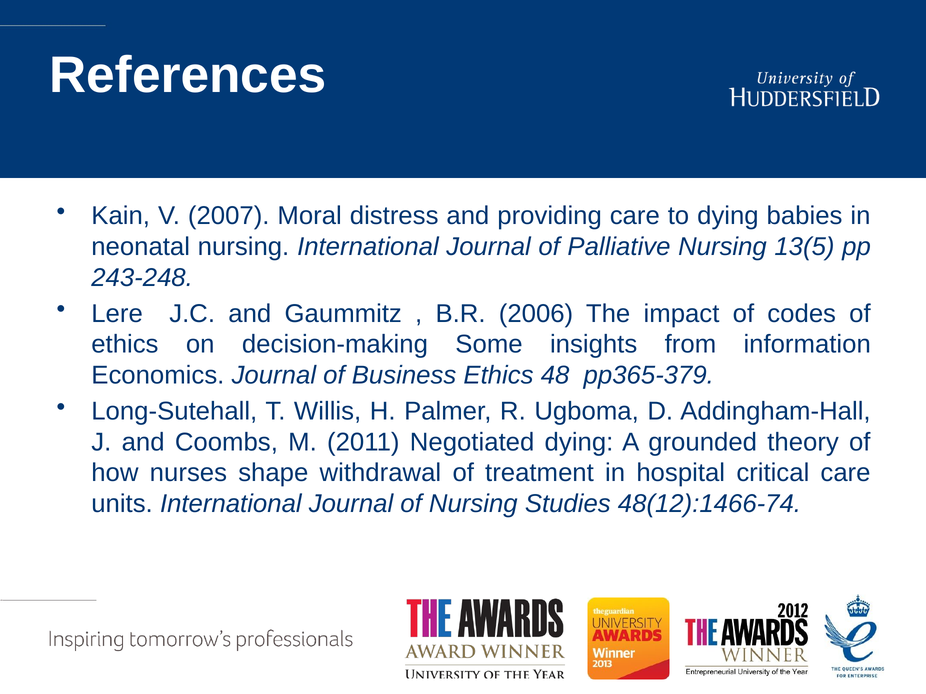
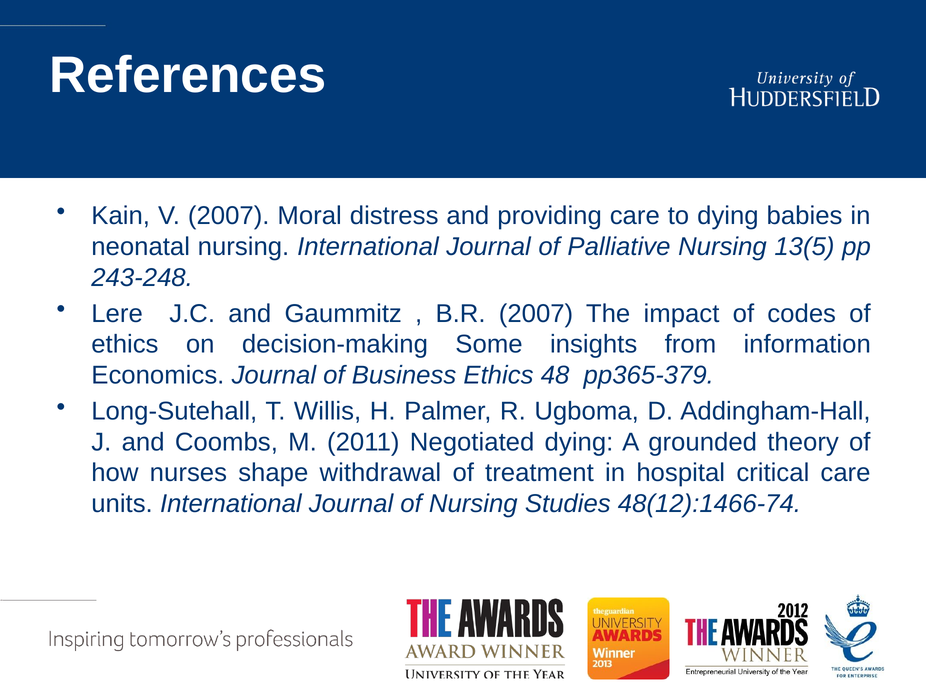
B.R 2006: 2006 -> 2007 (536, 314)
